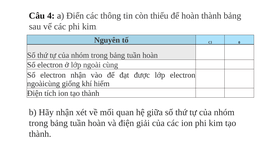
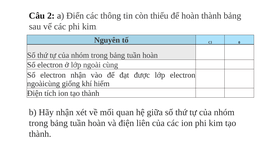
4: 4 -> 2 (51, 16)
giải: giải -> liên (143, 123)
